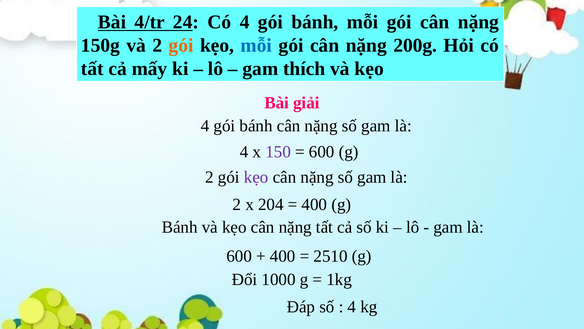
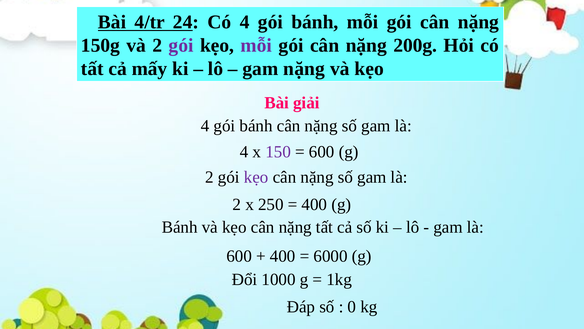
gói colour: orange -> purple (181, 45)
mỗi colour: blue -> purple (256, 45)
gam thích: thích -> nặng (304, 69)
204: 204 -> 250 (271, 204)
2510: 2510 -> 6000 (331, 256)
4: 4 -> 0 (352, 307)
